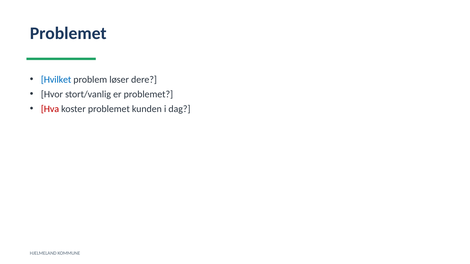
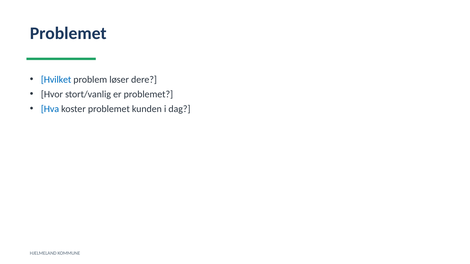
Hva colour: red -> blue (50, 109)
